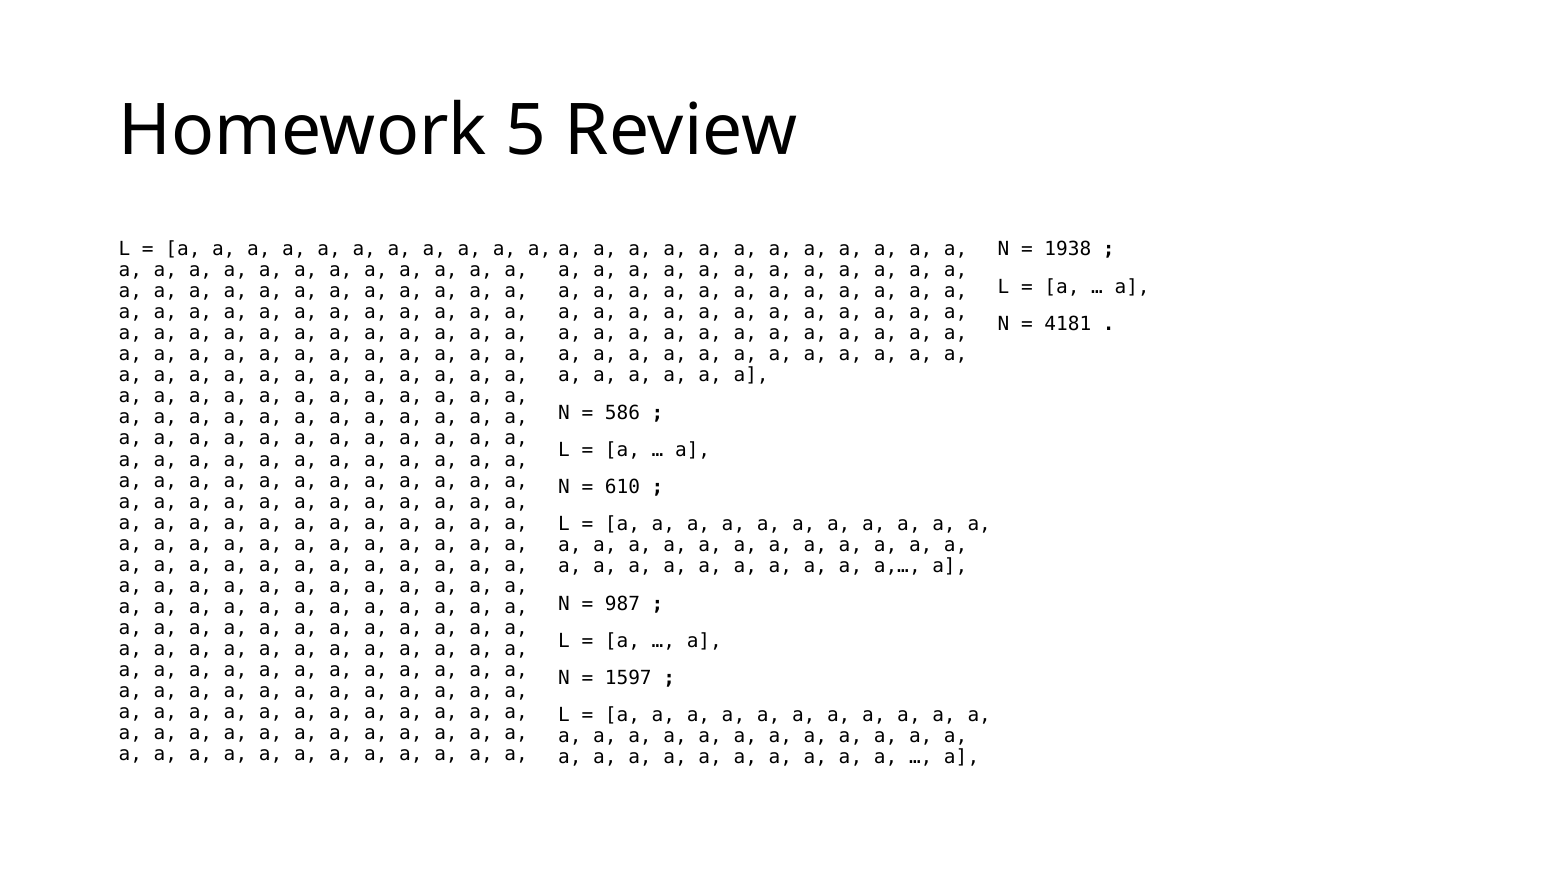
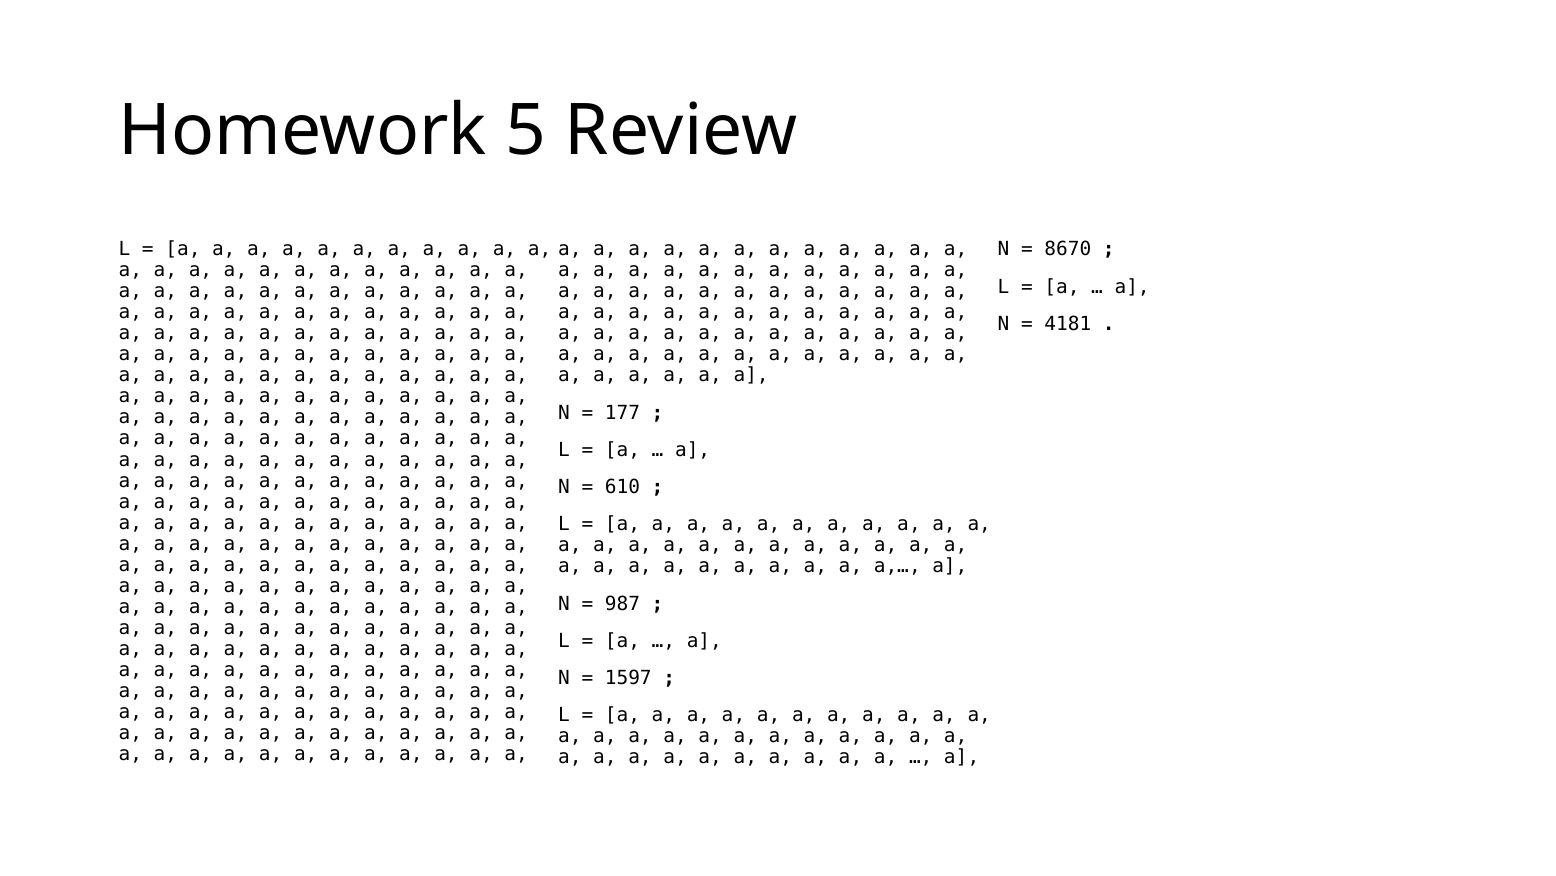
1938: 1938 -> 8670 (1068, 249)
586: 586 -> 177 (622, 412)
